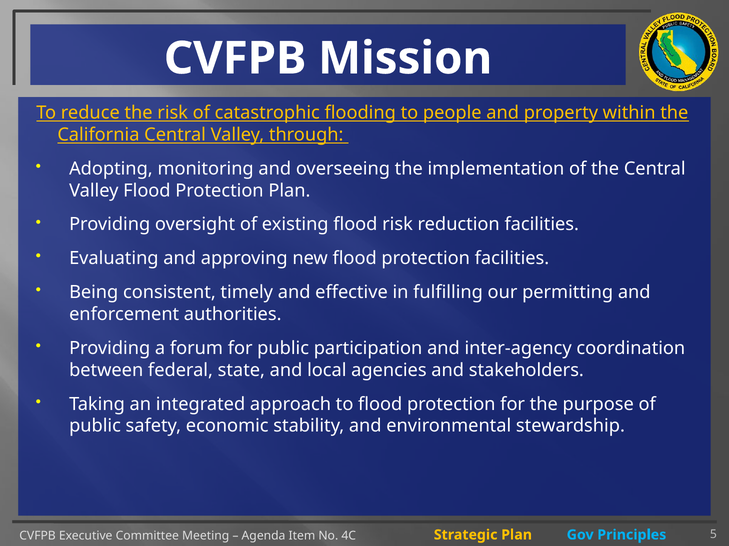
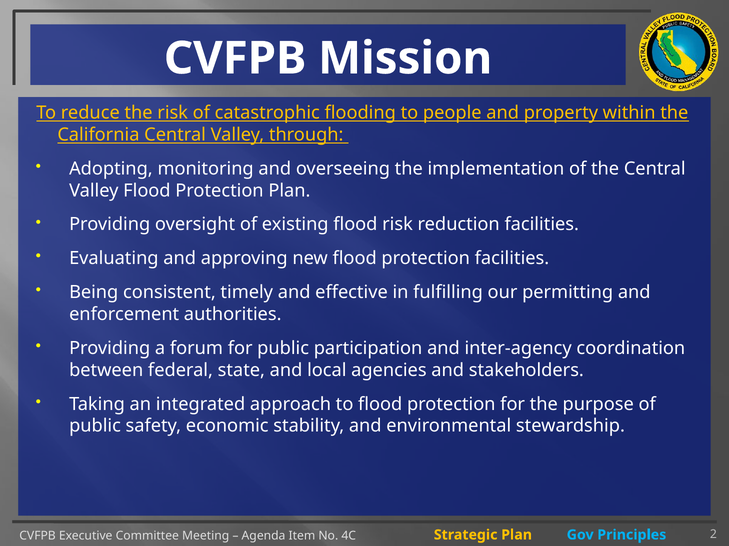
5: 5 -> 2 (713, 535)
